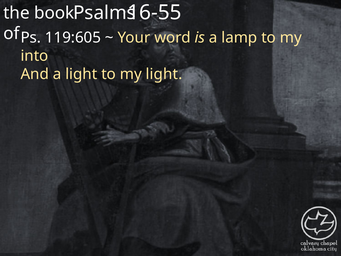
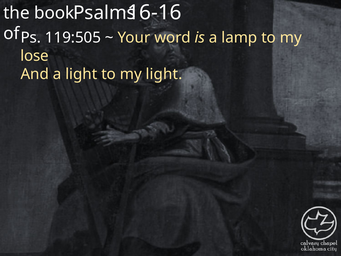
16-55: 16-55 -> 16-16 (154, 12)
119:605: 119:605 -> 119:505 (73, 38)
into: into -> lose (35, 56)
